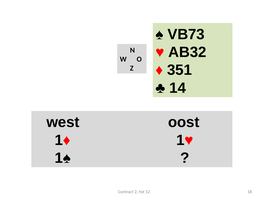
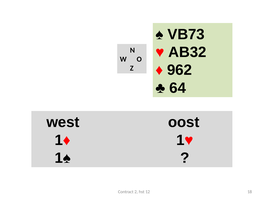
351: 351 -> 962 (180, 70)
14: 14 -> 64 (178, 88)
